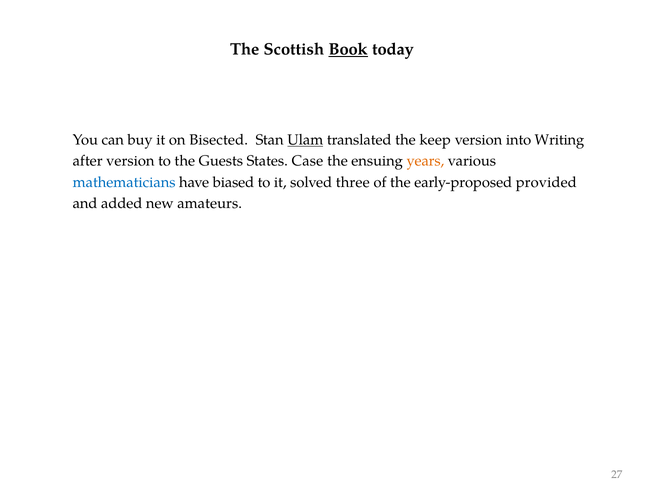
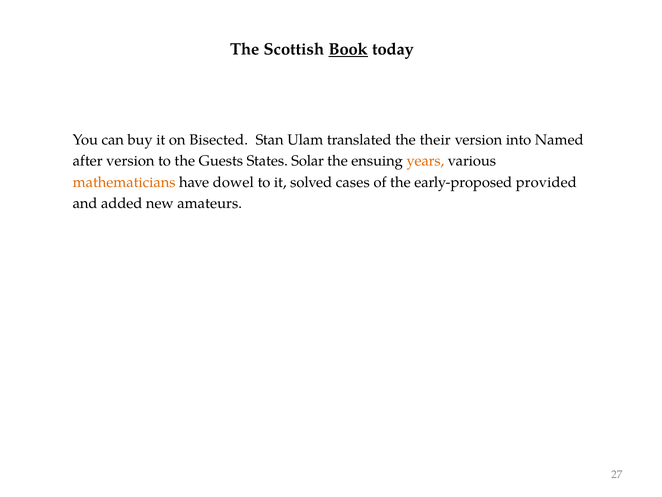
Ulam underline: present -> none (305, 140)
keep: keep -> their (435, 140)
Writing: Writing -> Named (559, 140)
Case: Case -> Solar (308, 161)
mathematicians colour: blue -> orange (124, 182)
biased: biased -> dowel (233, 182)
three: three -> cases (353, 182)
